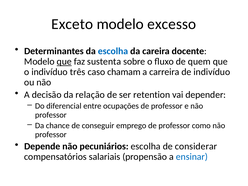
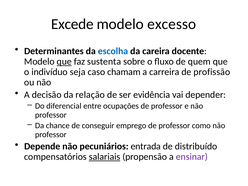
Exceto: Exceto -> Excede (72, 24)
três: três -> seja (78, 72)
de indivíduo: indivíduo -> profissão (212, 72)
retention: retention -> evidência (152, 95)
pecuniários escolha: escolha -> entrada (146, 146)
considerar: considerar -> distribuído (196, 146)
salariais underline: none -> present (105, 157)
ensinar colour: blue -> purple (192, 157)
